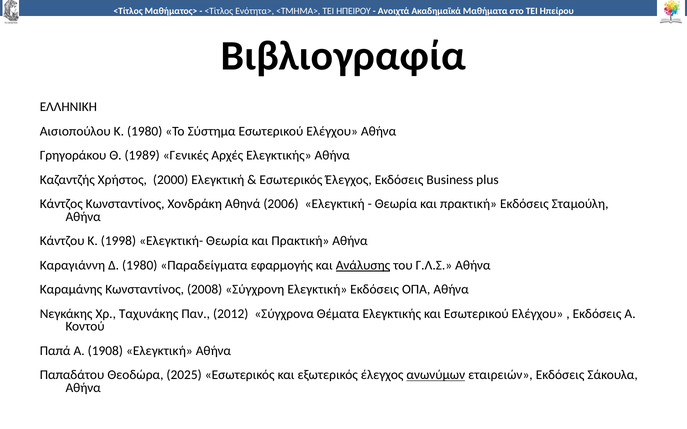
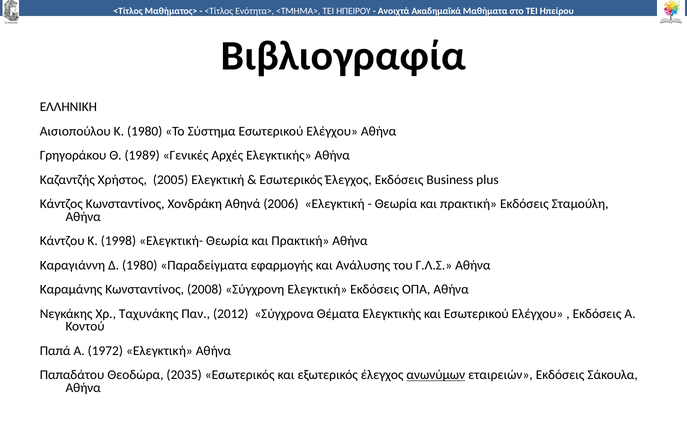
2000: 2000 -> 2005 (171, 180)
Ανάλυσης underline: present -> none (363, 265)
1908: 1908 -> 1972 (105, 351)
2025: 2025 -> 2035 (184, 375)
